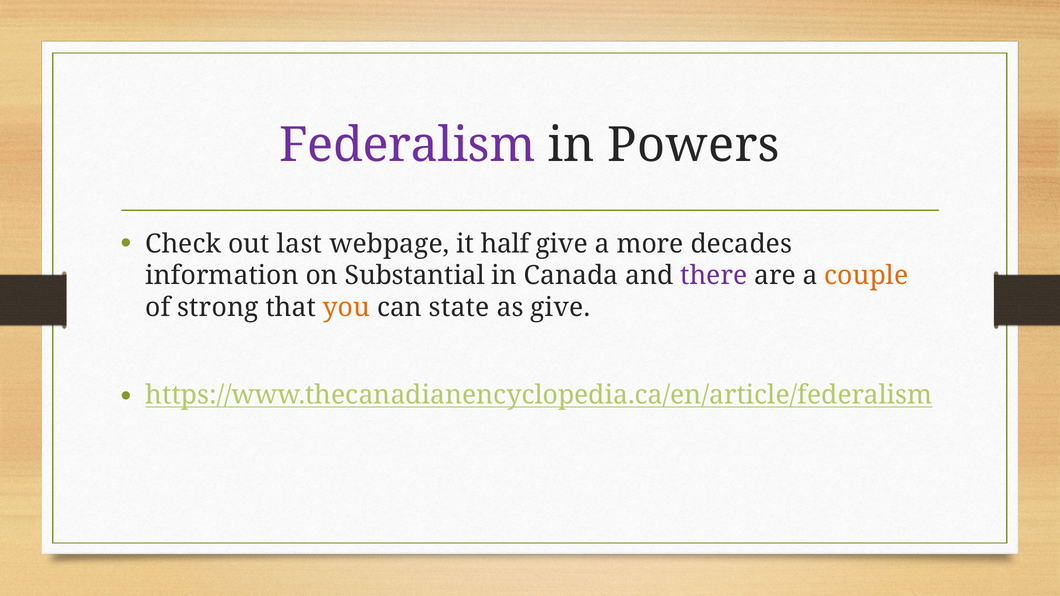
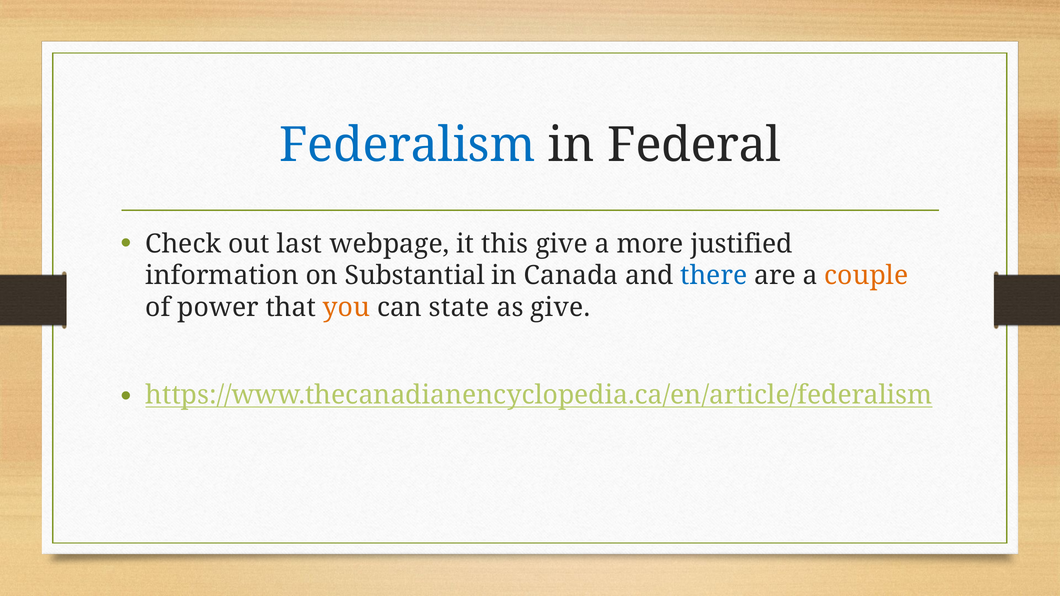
Federalism colour: purple -> blue (407, 145)
Powers: Powers -> Federal (694, 145)
half: half -> this (505, 244)
decades: decades -> justified (742, 244)
there colour: purple -> blue (714, 276)
strong: strong -> power (218, 308)
